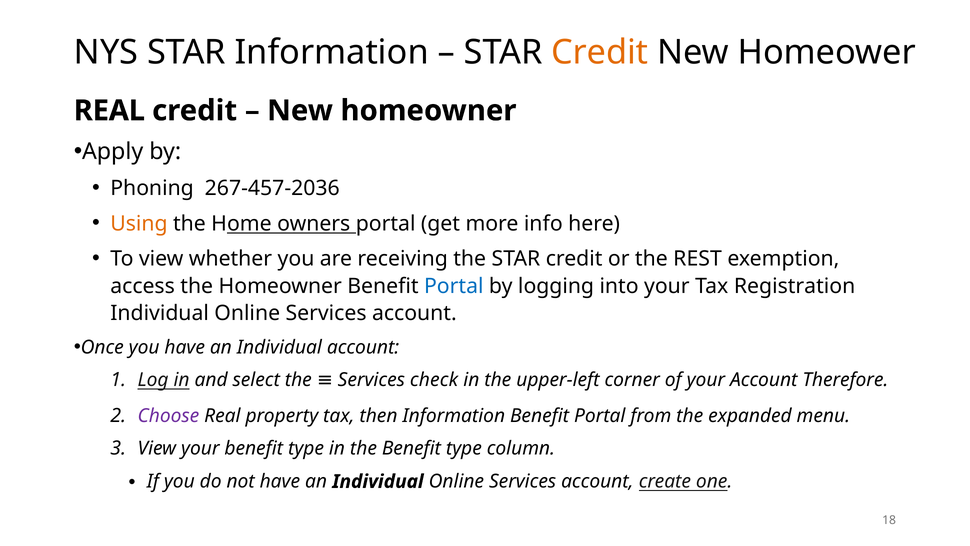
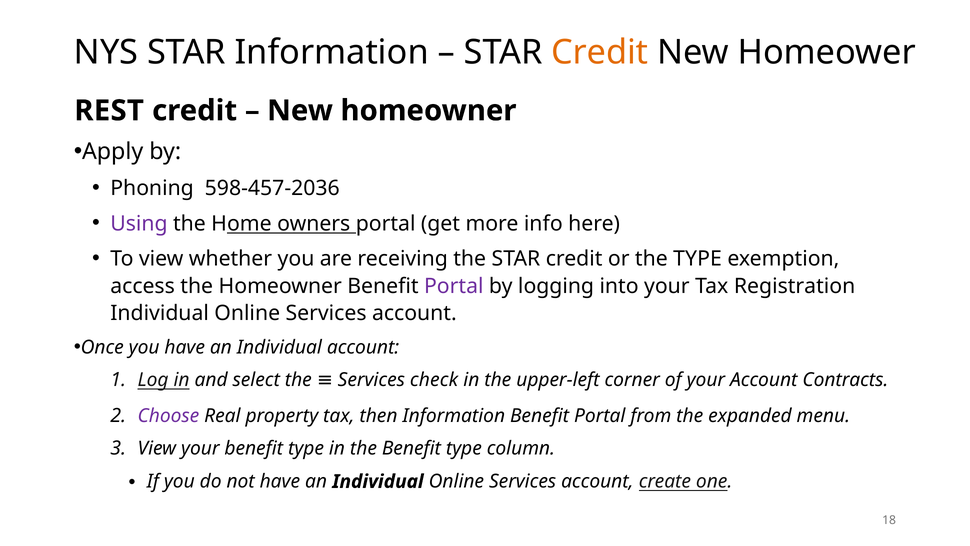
REAL: REAL -> REST (109, 111)
267-457-2036: 267-457-2036 -> 598-457-2036 (272, 188)
Using colour: orange -> purple (139, 223)
the REST: REST -> TYPE (698, 259)
Portal colour: blue -> purple (454, 286)
Therefore: Therefore -> Contracts (845, 380)
